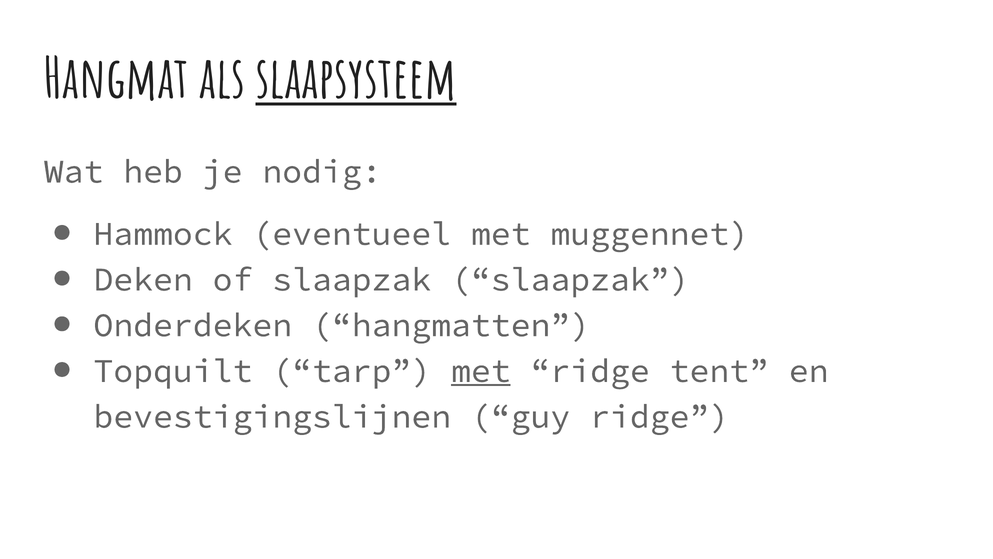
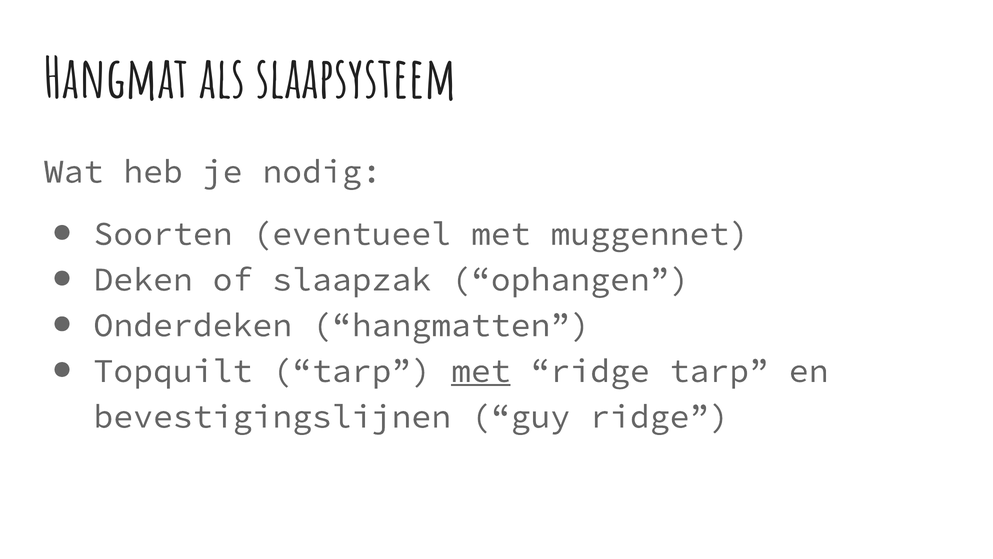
slaapsysteem underline: present -> none (356, 80)
Hammock: Hammock -> Soorten (163, 234)
slaapzak slaapzak: slaapzak -> ophangen (570, 279)
ridge tent: tent -> tarp (719, 371)
